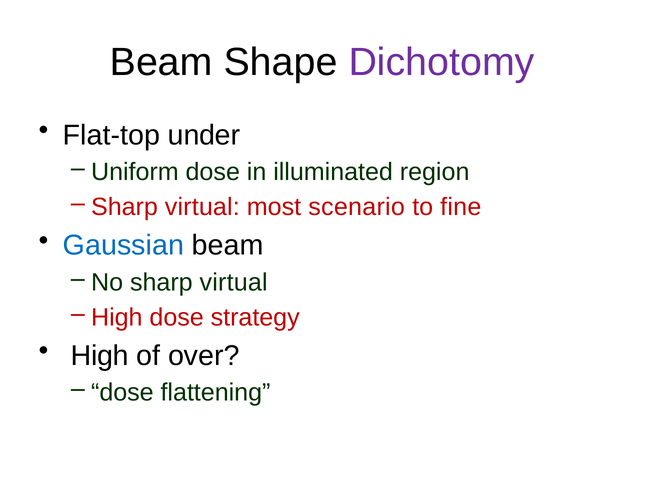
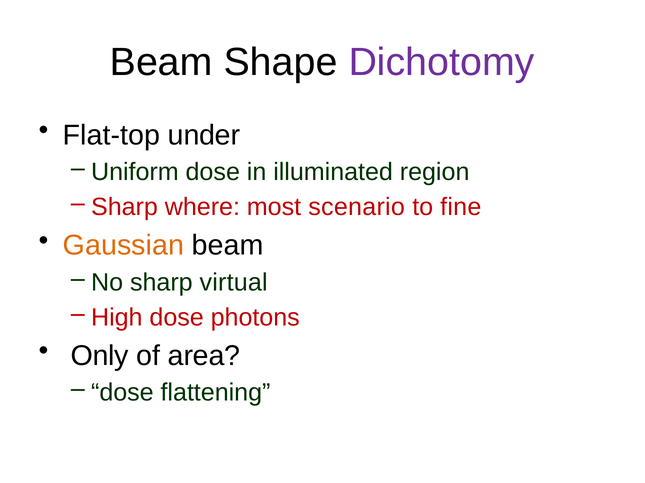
virtual: virtual -> where (202, 207)
Gaussian colour: blue -> orange (123, 246)
strategy: strategy -> photons (255, 318)
High: High -> Only (100, 356)
over: over -> area (204, 356)
